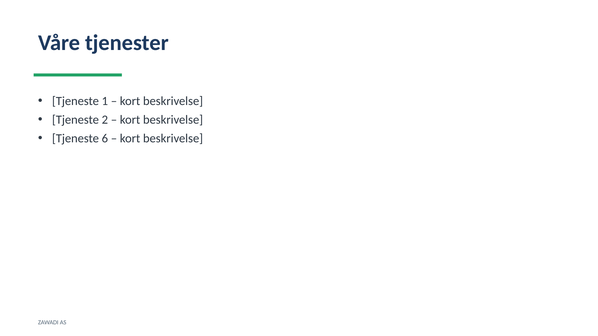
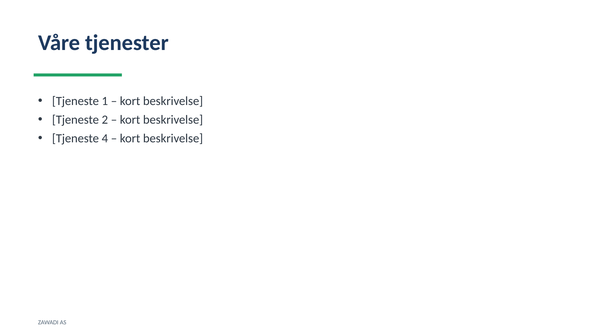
6: 6 -> 4 (105, 139)
